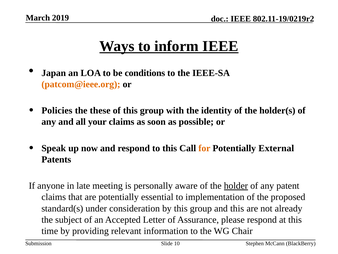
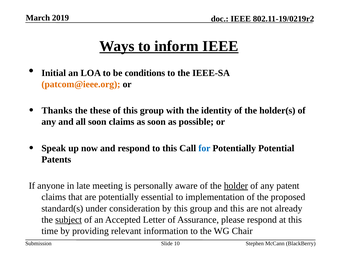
Japan: Japan -> Initial (54, 73)
Policies: Policies -> Thanks (57, 110)
all your: your -> soon (97, 122)
for colour: orange -> blue (204, 148)
External: External -> Potential (276, 148)
subject underline: none -> present (69, 219)
